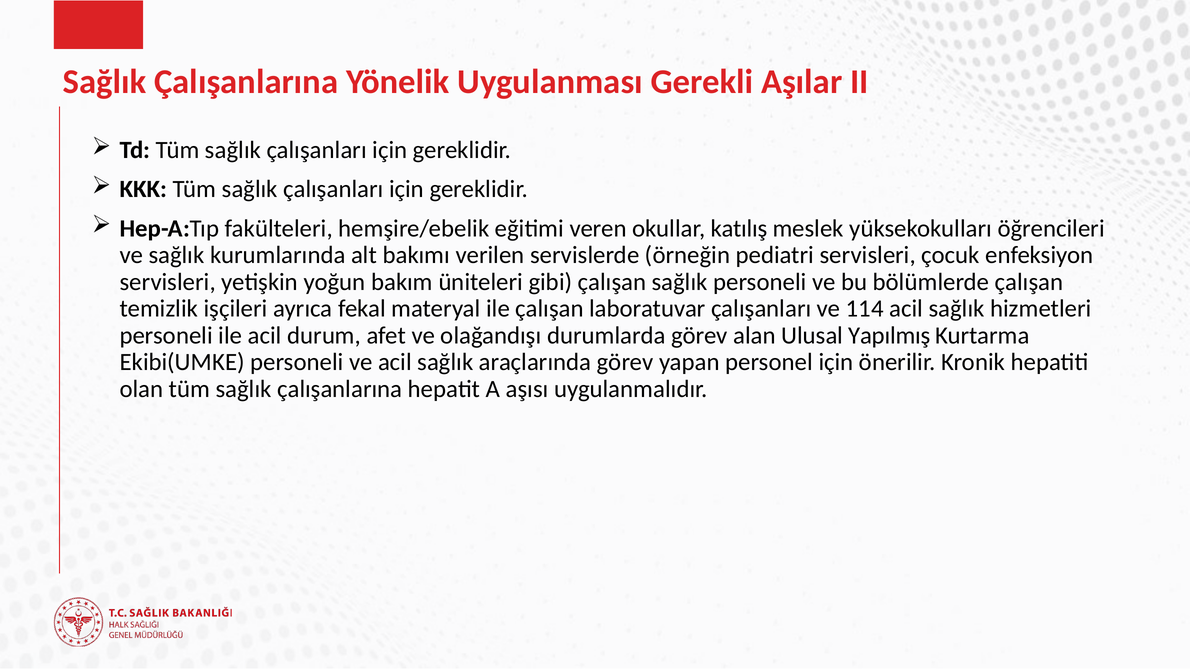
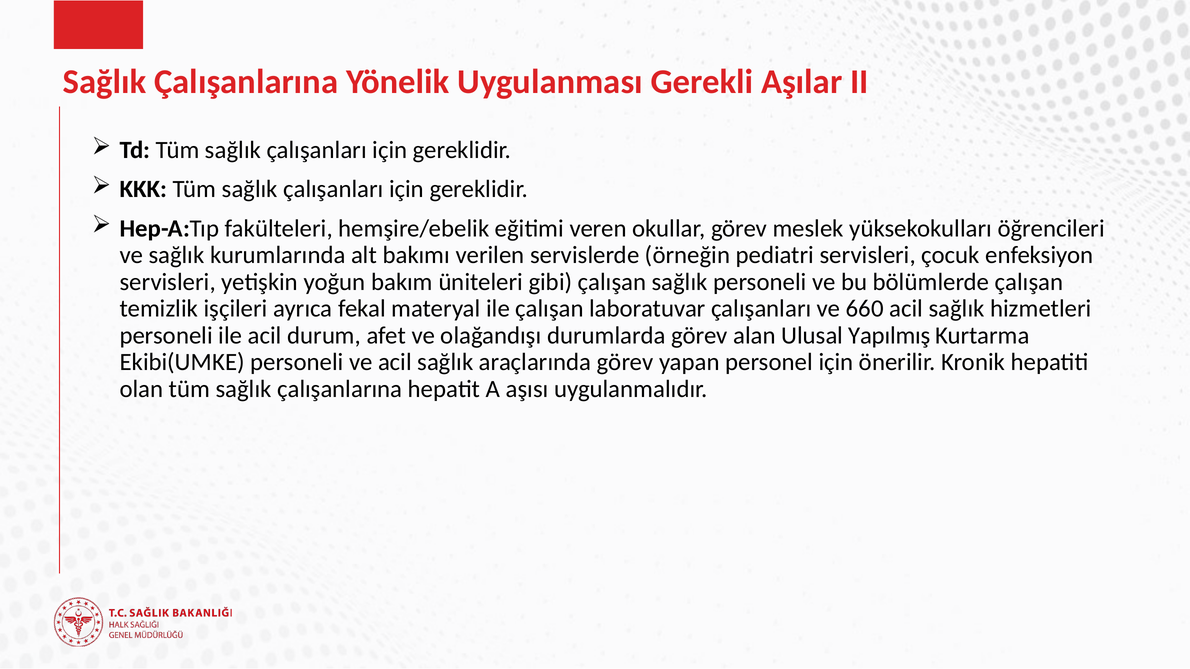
okullar katılış: katılış -> görev (739, 228)
114: 114 -> 660 (865, 309)
